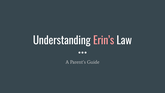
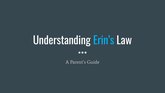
Erin’s colour: pink -> light blue (104, 41)
